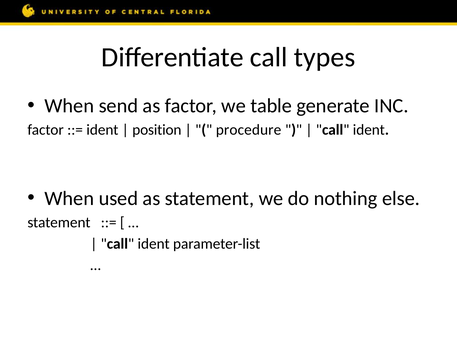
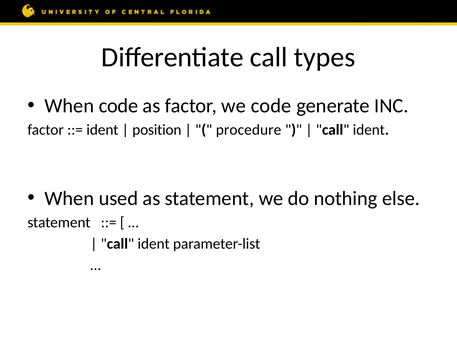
When send: send -> code (118, 106)
we table: table -> code (271, 106)
